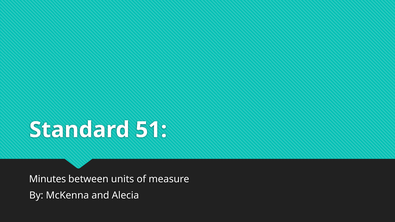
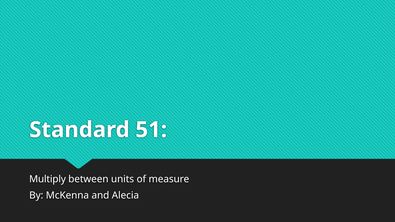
Minutes: Minutes -> Multiply (48, 179)
